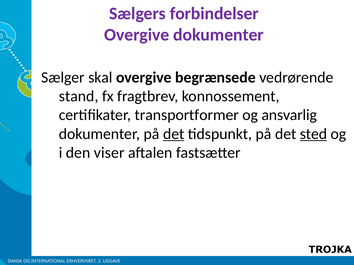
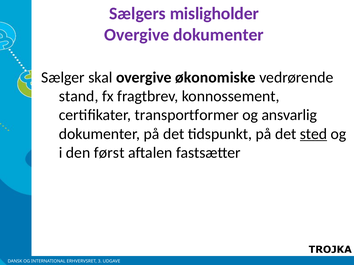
forbindelser: forbindelser -> misligholder (214, 14)
begrænsede: begrænsede -> økonomiske (215, 77)
det underline: present -> none (174, 134)
viser: viser -> først (109, 153)
